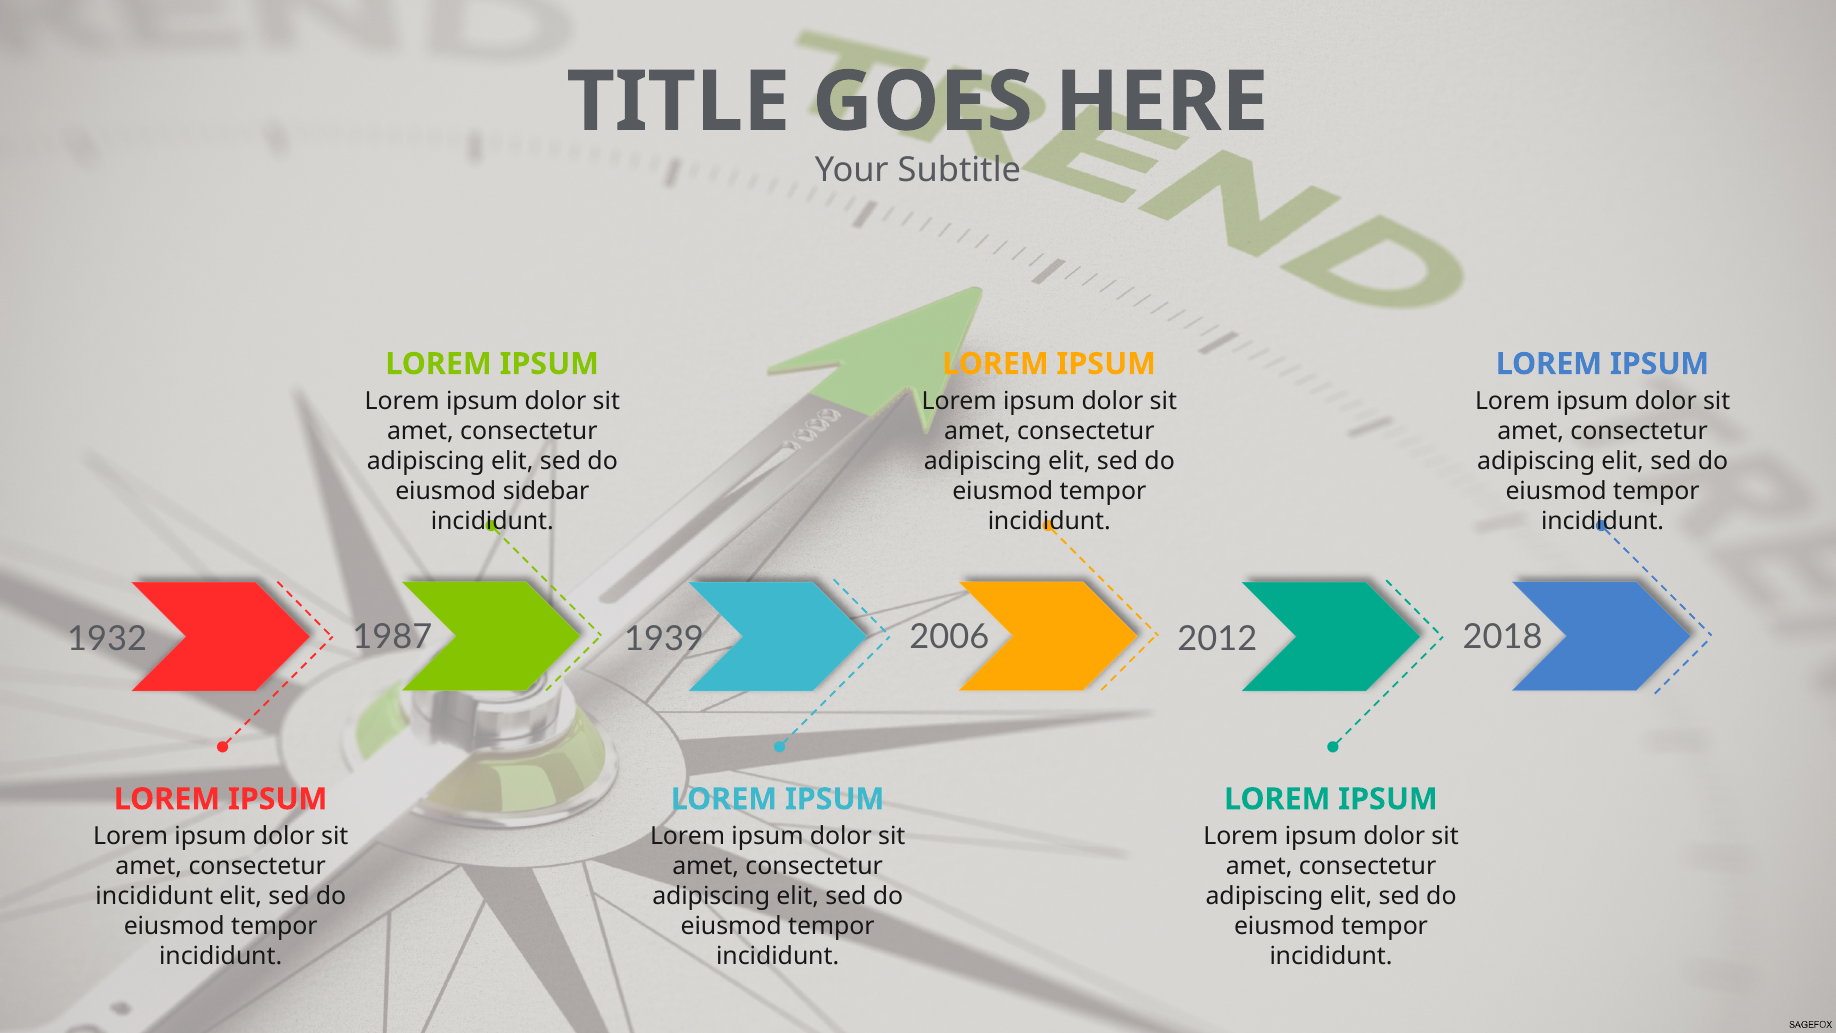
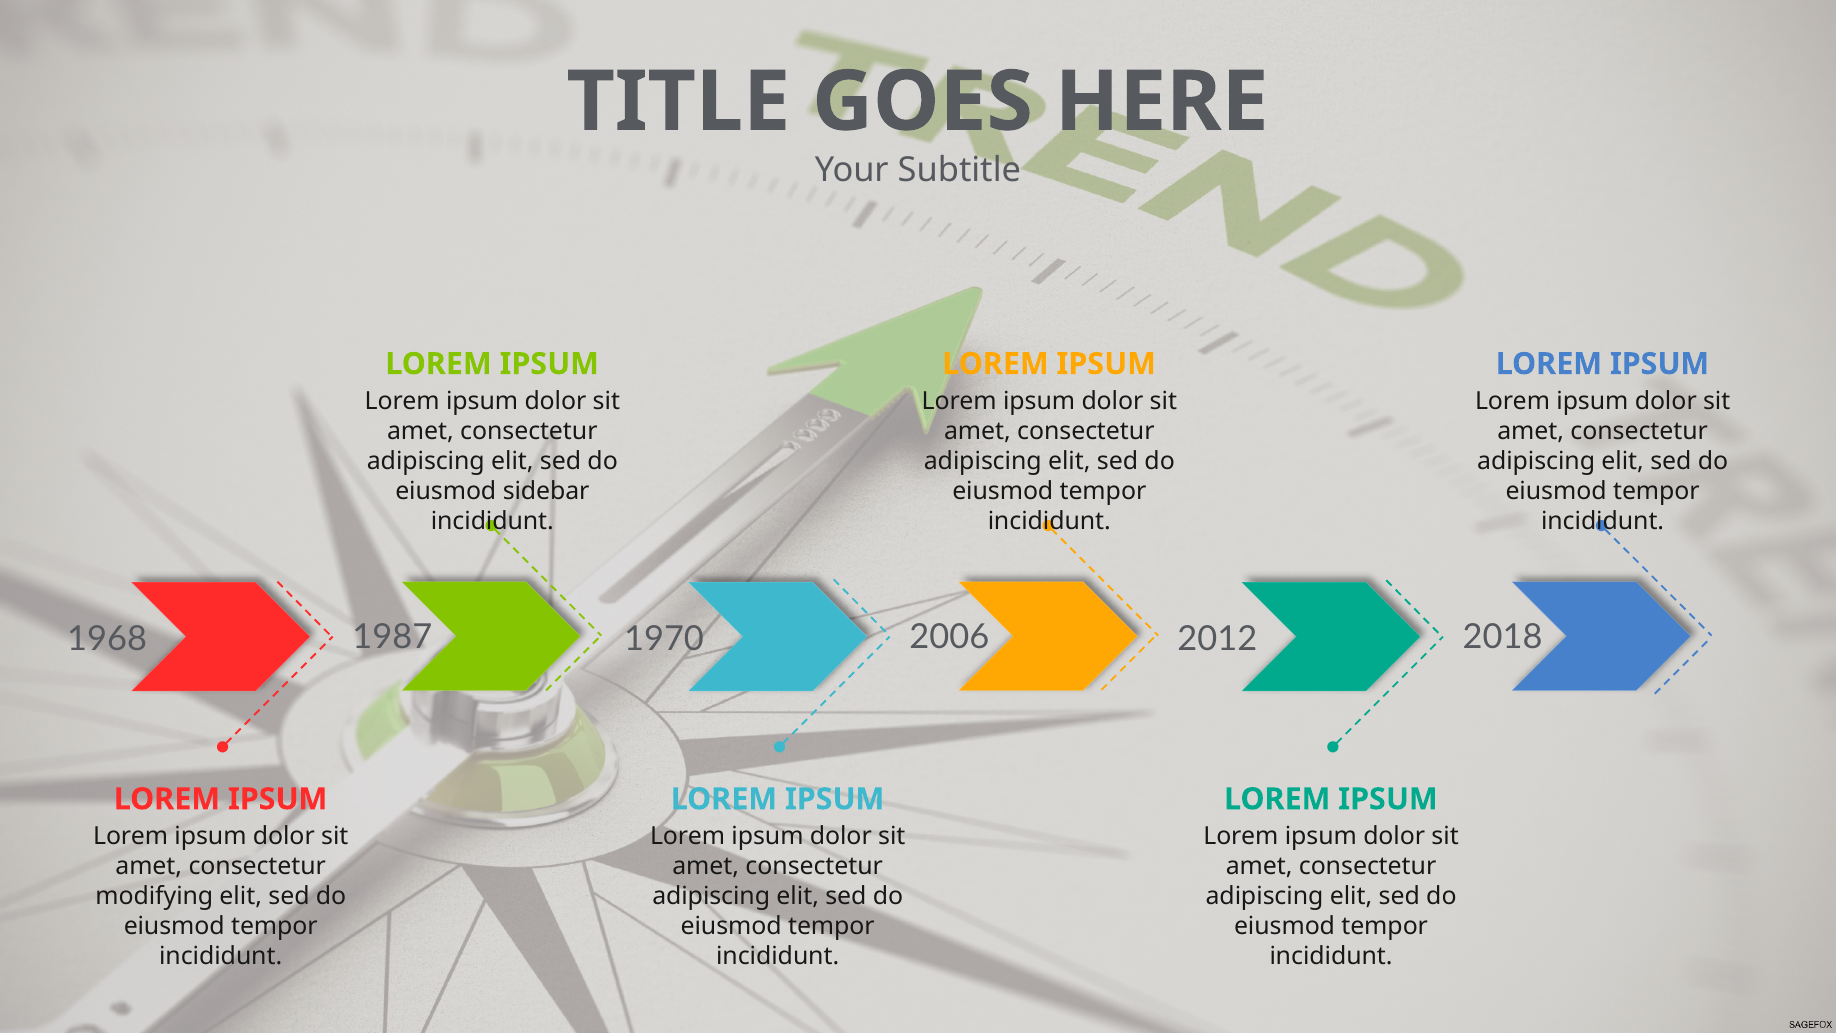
1932: 1932 -> 1968 (107, 638)
1939: 1939 -> 1970 (664, 638)
incididunt: incididunt -> modifying (154, 896)
